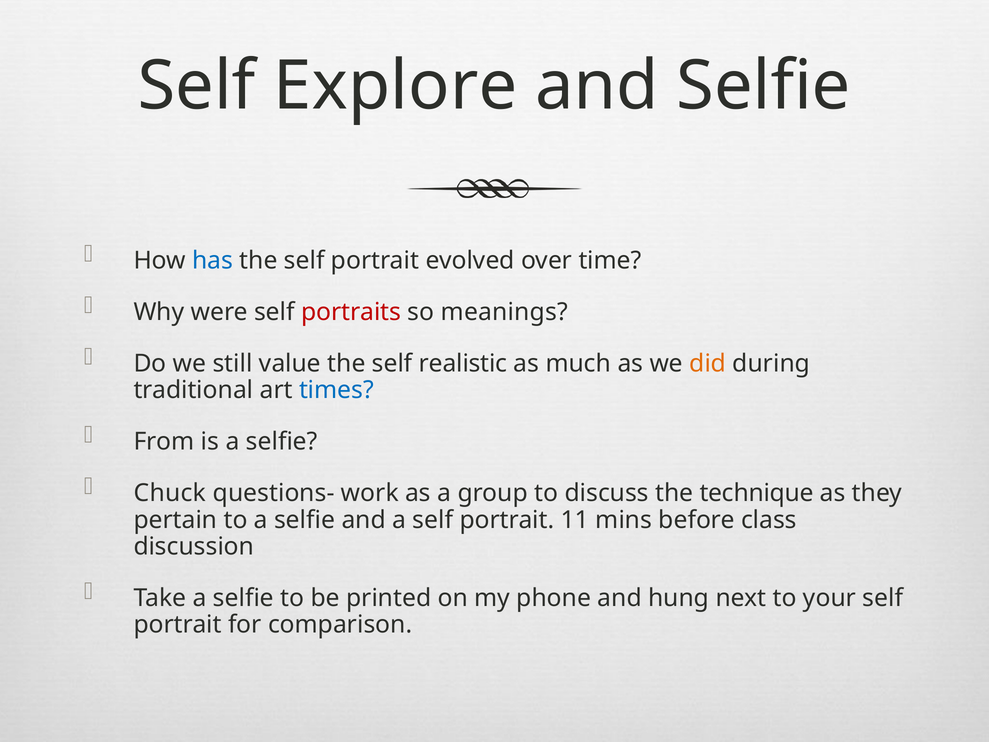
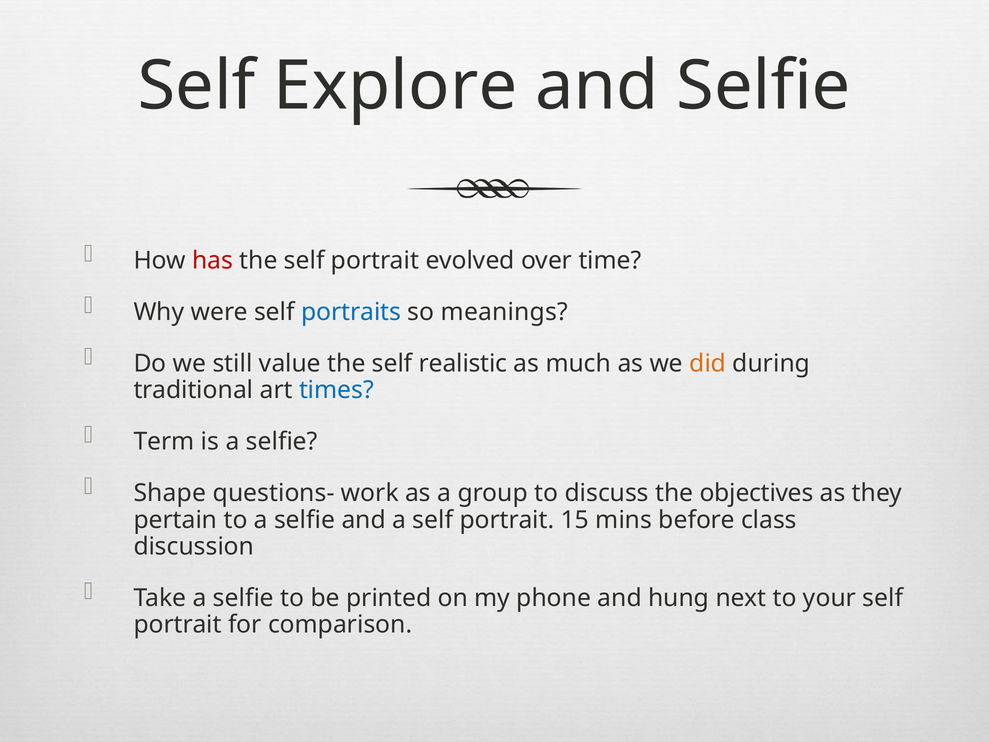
has colour: blue -> red (213, 261)
portraits colour: red -> blue (351, 312)
From: From -> Term (164, 442)
Chuck: Chuck -> Shape (170, 493)
technique: technique -> objectives (757, 493)
11: 11 -> 15 (575, 520)
